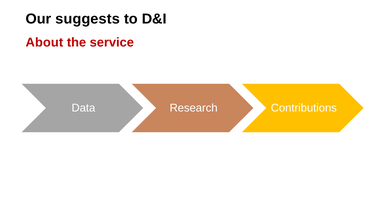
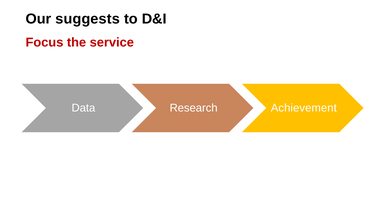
About: About -> Focus (44, 42)
Contributions: Contributions -> Achievement (304, 108)
